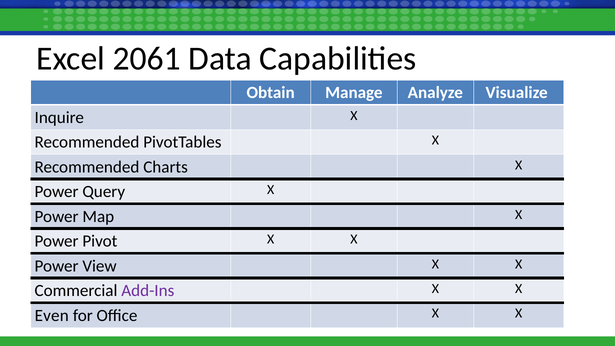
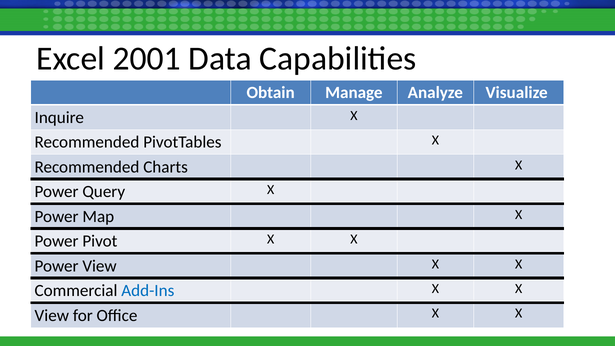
2061: 2061 -> 2001 (147, 58)
Add-Ins colour: purple -> blue (148, 291)
Even: Even -> View (52, 315)
